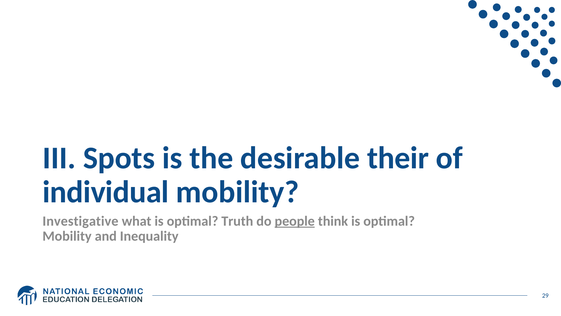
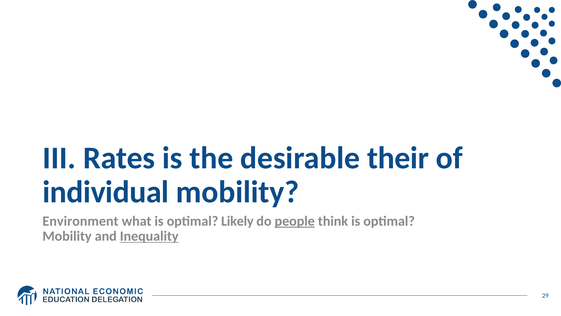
Spots: Spots -> Rates (119, 158)
Investigative: Investigative -> Environment (80, 221)
Truth: Truth -> Likely (237, 221)
Inequality underline: none -> present (149, 236)
